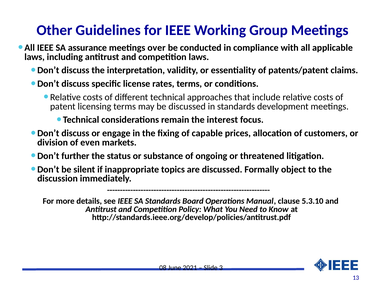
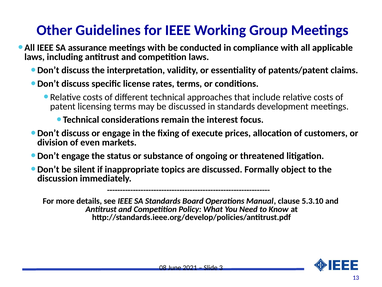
meetings over: over -> with (157, 48)
capable: capable -> execute (207, 133)
Don’t further: further -> engage (75, 156)
